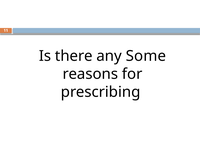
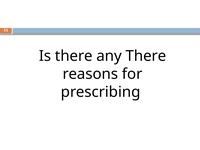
any Some: Some -> There (146, 56)
